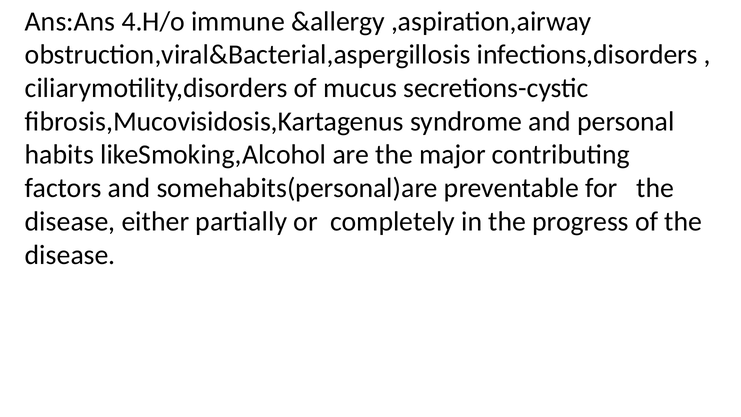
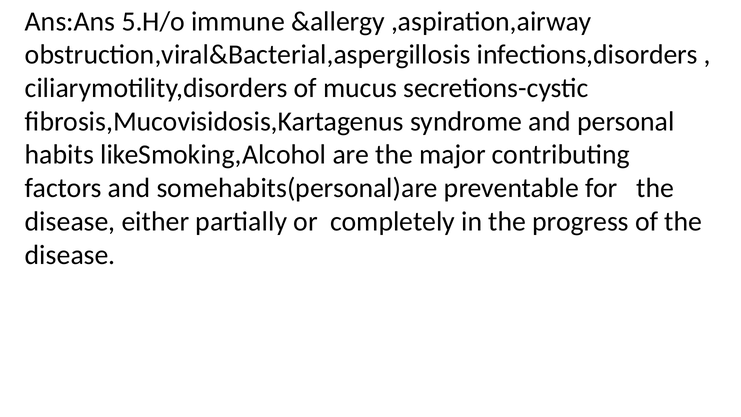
4.H/o: 4.H/o -> 5.H/o (153, 21)
